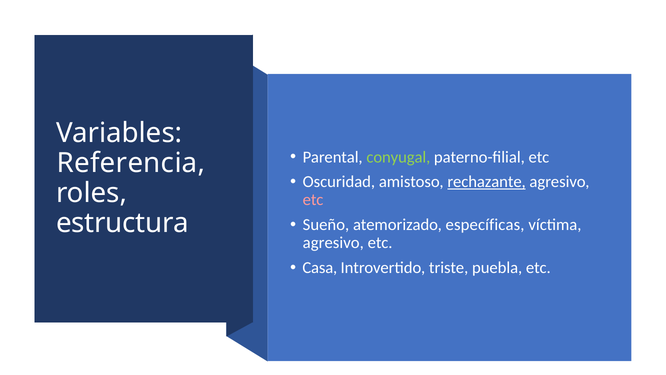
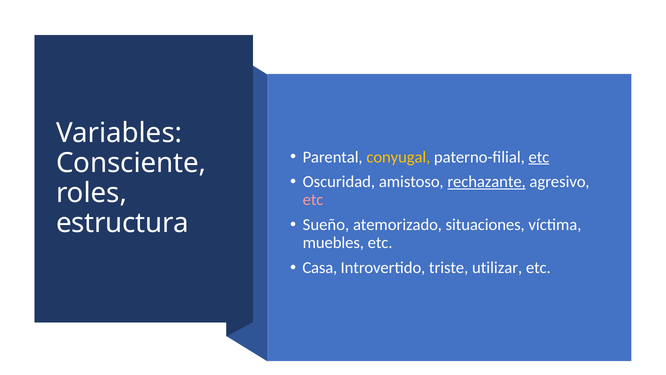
conyugal colour: light green -> yellow (398, 157)
etc underline: none -> present (539, 157)
Referencia: Referencia -> Consciente (131, 163)
específicas: específicas -> situaciones (485, 225)
agresivo: agresivo -> muebles (333, 243)
puebla: puebla -> utilizar (497, 268)
